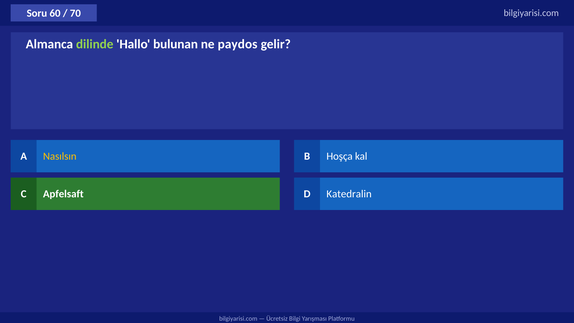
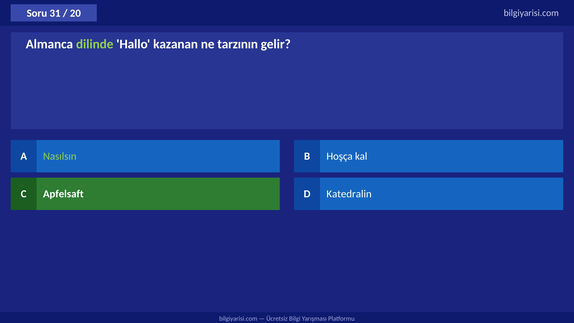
60: 60 -> 31 (55, 13)
70: 70 -> 20 (75, 13)
bulunan: bulunan -> kazanan (176, 44)
paydos: paydos -> tarzının (238, 44)
Nasılsın colour: yellow -> light green (60, 156)
